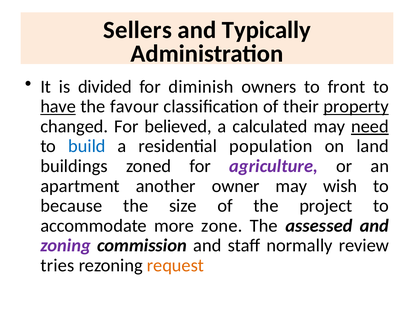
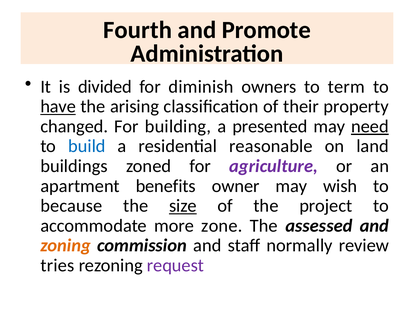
Sellers: Sellers -> Fourth (138, 30)
Typically: Typically -> Promote (266, 30)
front: front -> term (346, 87)
favour: favour -> arising (135, 107)
property underline: present -> none (356, 107)
believed: believed -> building (178, 127)
calculated: calculated -> presented (270, 127)
population: population -> reasonable (271, 147)
another: another -> benefits (166, 186)
size underline: none -> present (183, 206)
zoning colour: purple -> orange (66, 246)
request colour: orange -> purple (175, 266)
